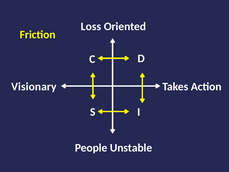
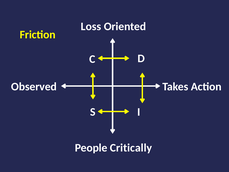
Visionary: Visionary -> Observed (34, 87)
Unstable: Unstable -> Critically (131, 148)
